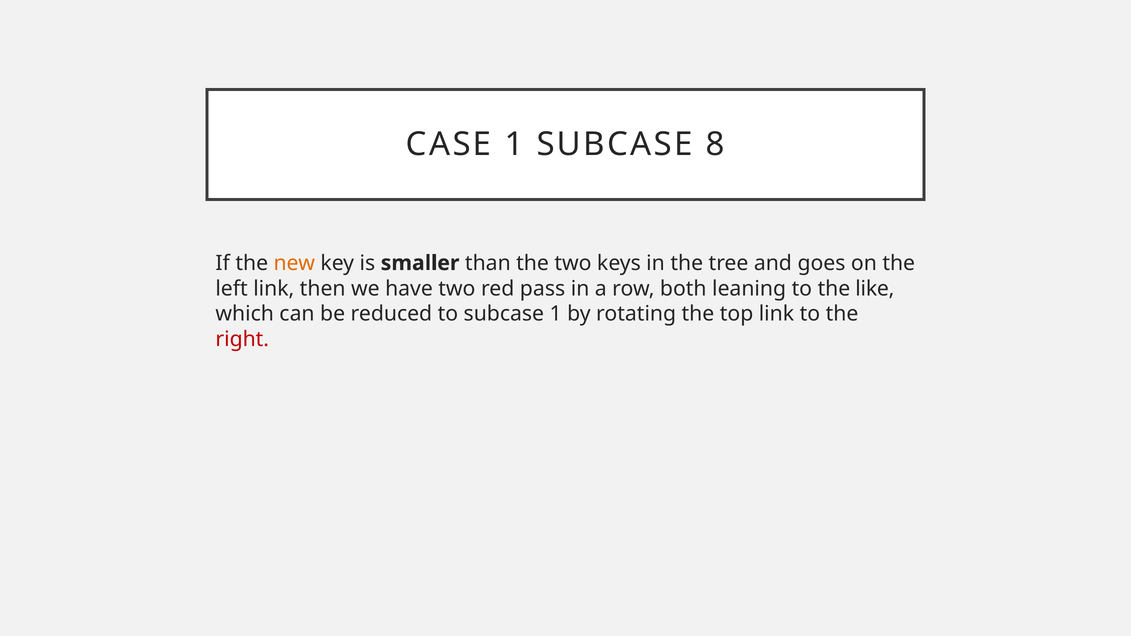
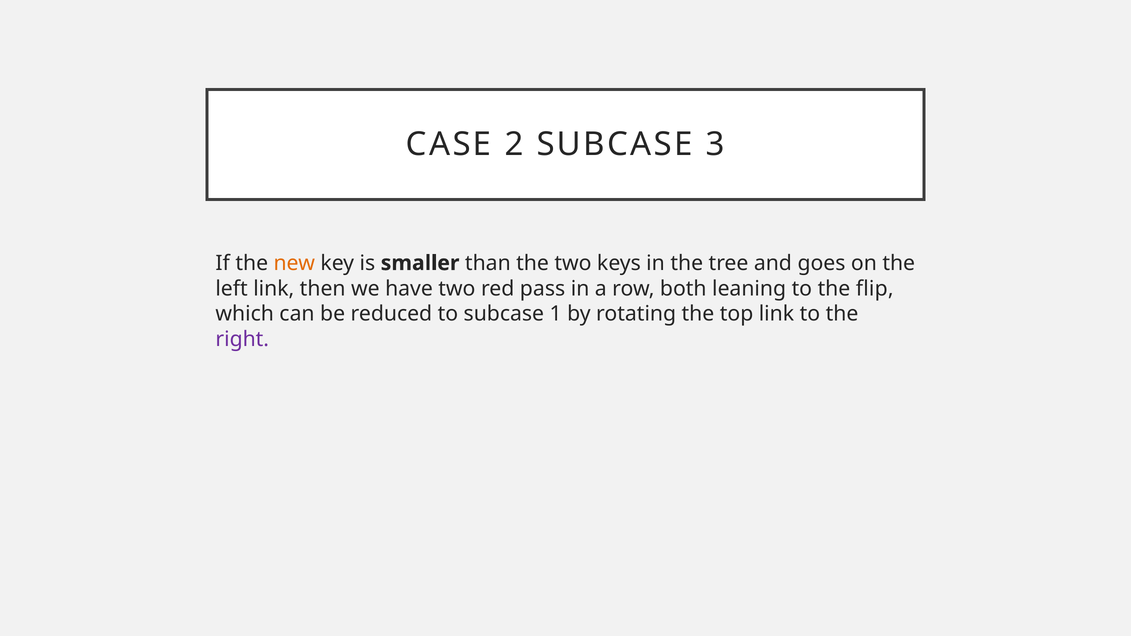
CASE 1: 1 -> 2 (514, 144)
8: 8 -> 3 (715, 144)
like: like -> flip (875, 289)
right colour: red -> purple (242, 340)
